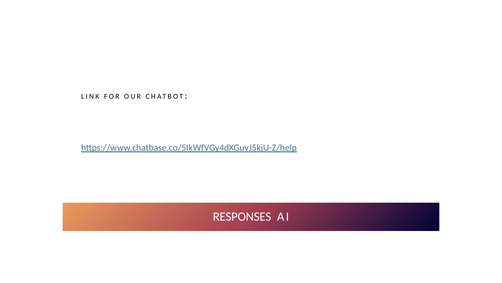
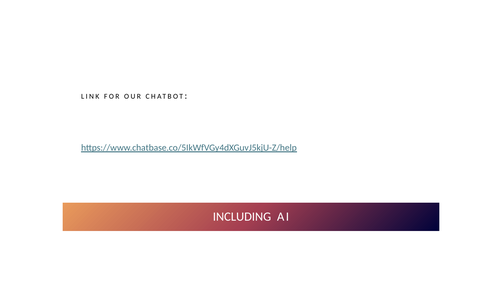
RESPONSES: RESPONSES -> INCLUDING (242, 216)
